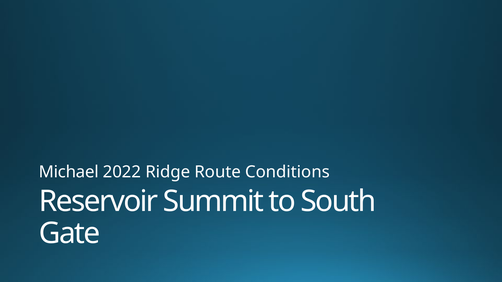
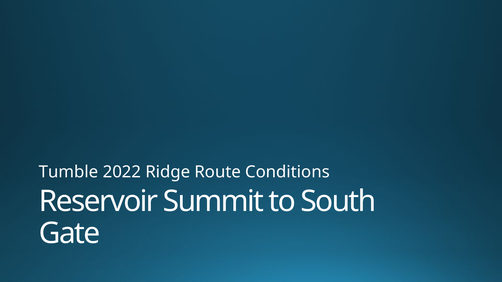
Michael: Michael -> Tumble (69, 172)
